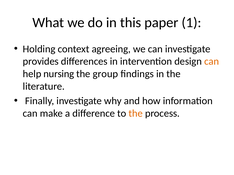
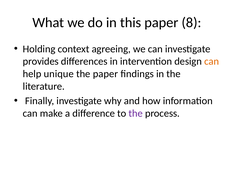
1: 1 -> 8 (191, 23)
nursing: nursing -> unique (59, 74)
the group: group -> paper (105, 74)
the colour: orange -> purple (136, 114)
